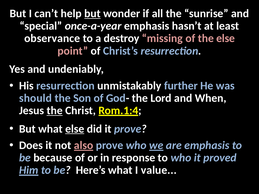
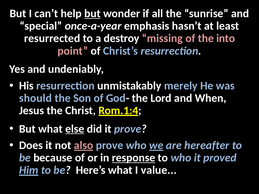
observance: observance -> resurrected (52, 38)
the else: else -> into (226, 38)
further: further -> merely (181, 86)
the underline: present -> none (55, 111)
are emphasis: emphasis -> hereafter (207, 146)
response underline: none -> present (134, 158)
